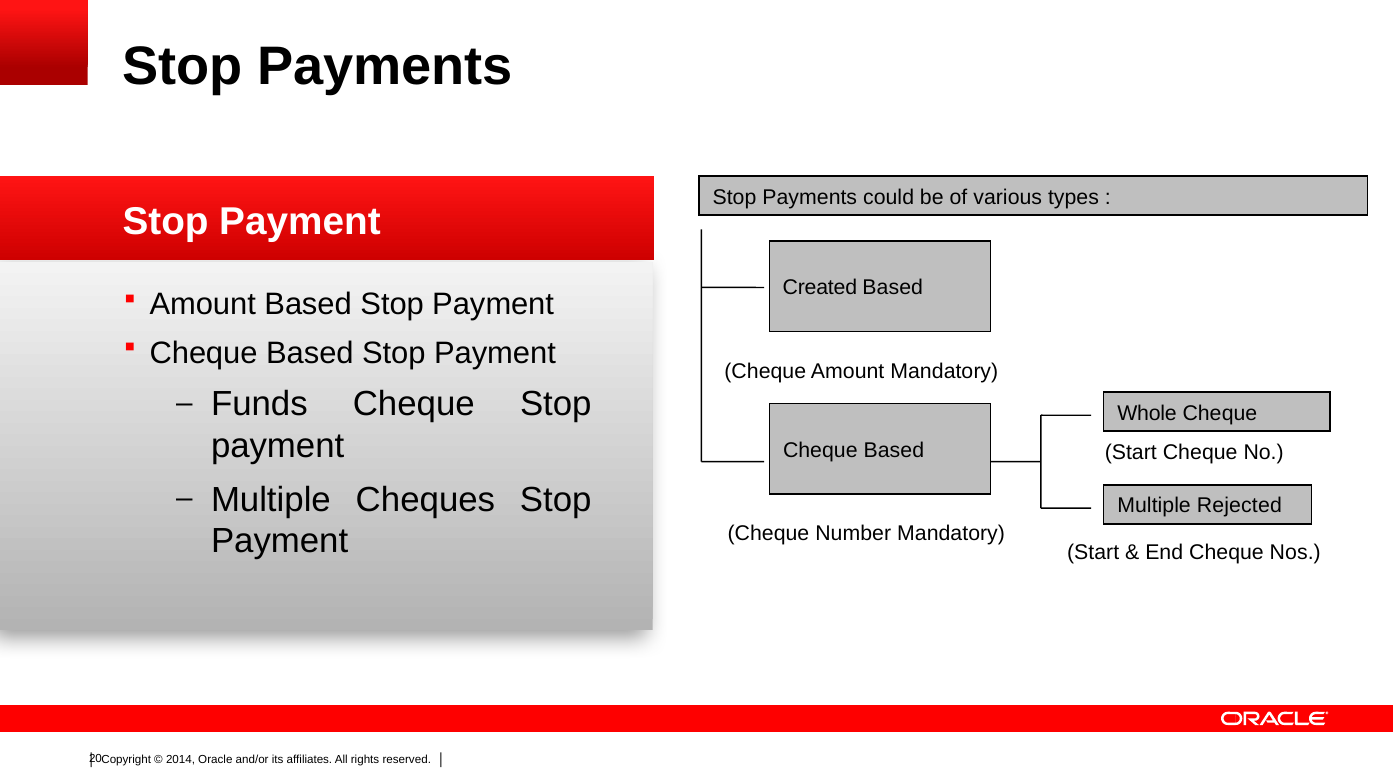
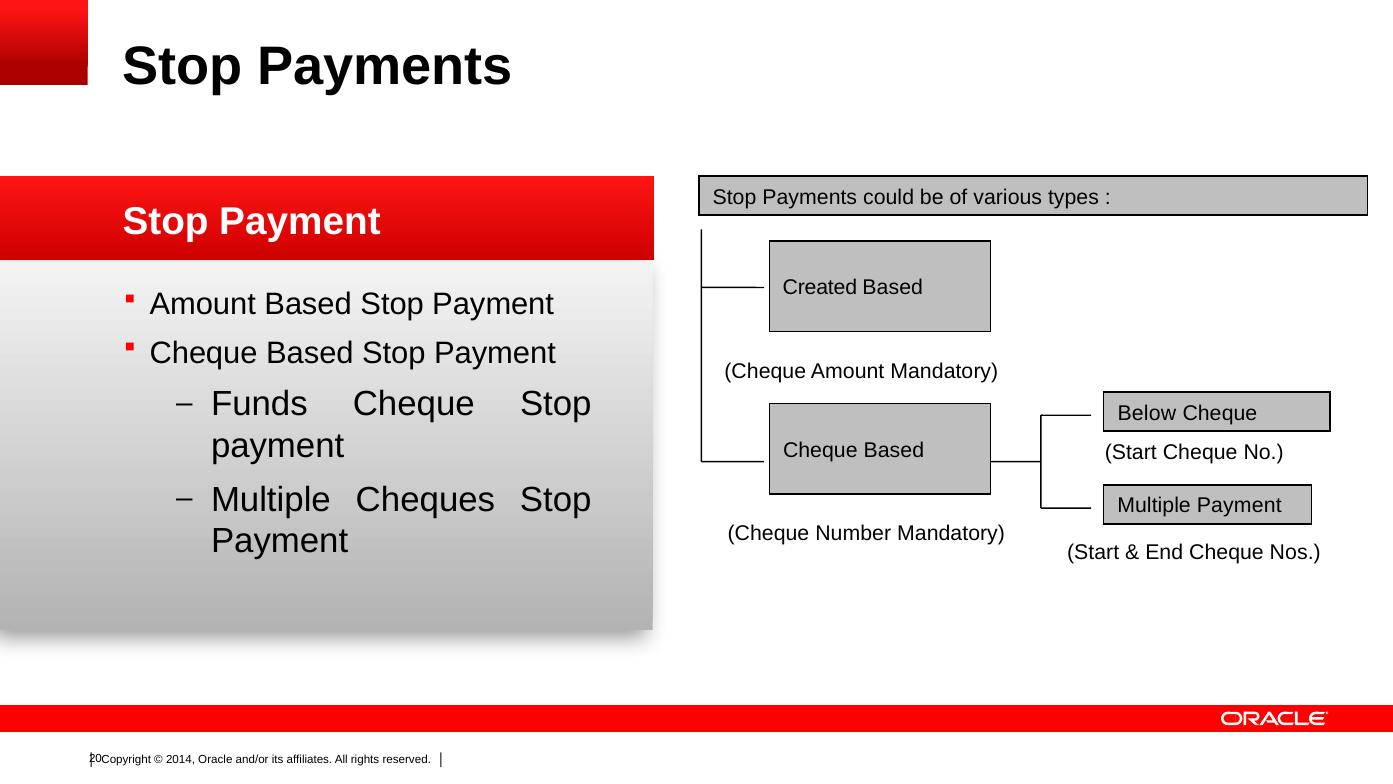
Whole: Whole -> Below (1147, 413)
Multiple Rejected: Rejected -> Payment (1239, 506)
